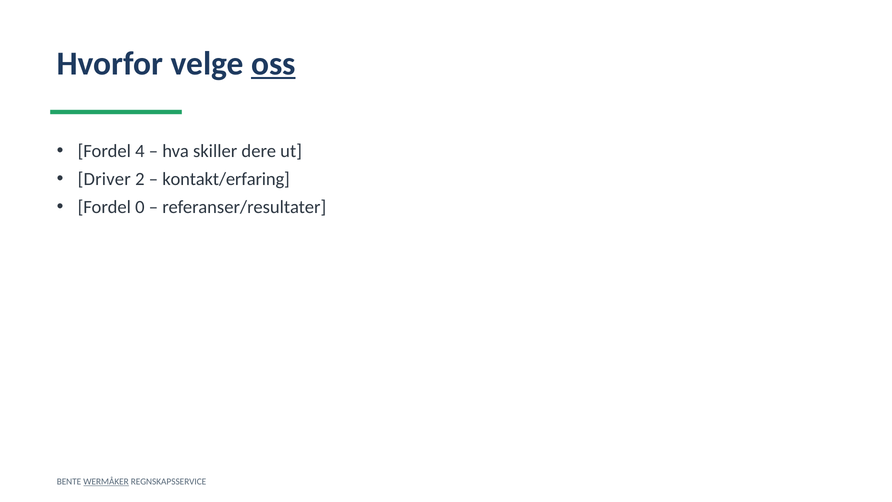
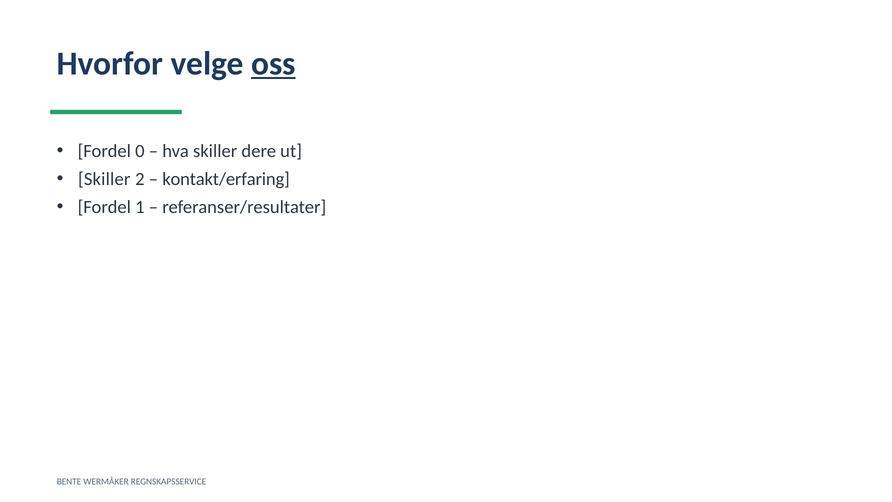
4: 4 -> 0 (140, 151)
Driver: Driver -> Skiller (104, 179)
0: 0 -> 1 (140, 207)
WERMÅKER underline: present -> none (106, 481)
